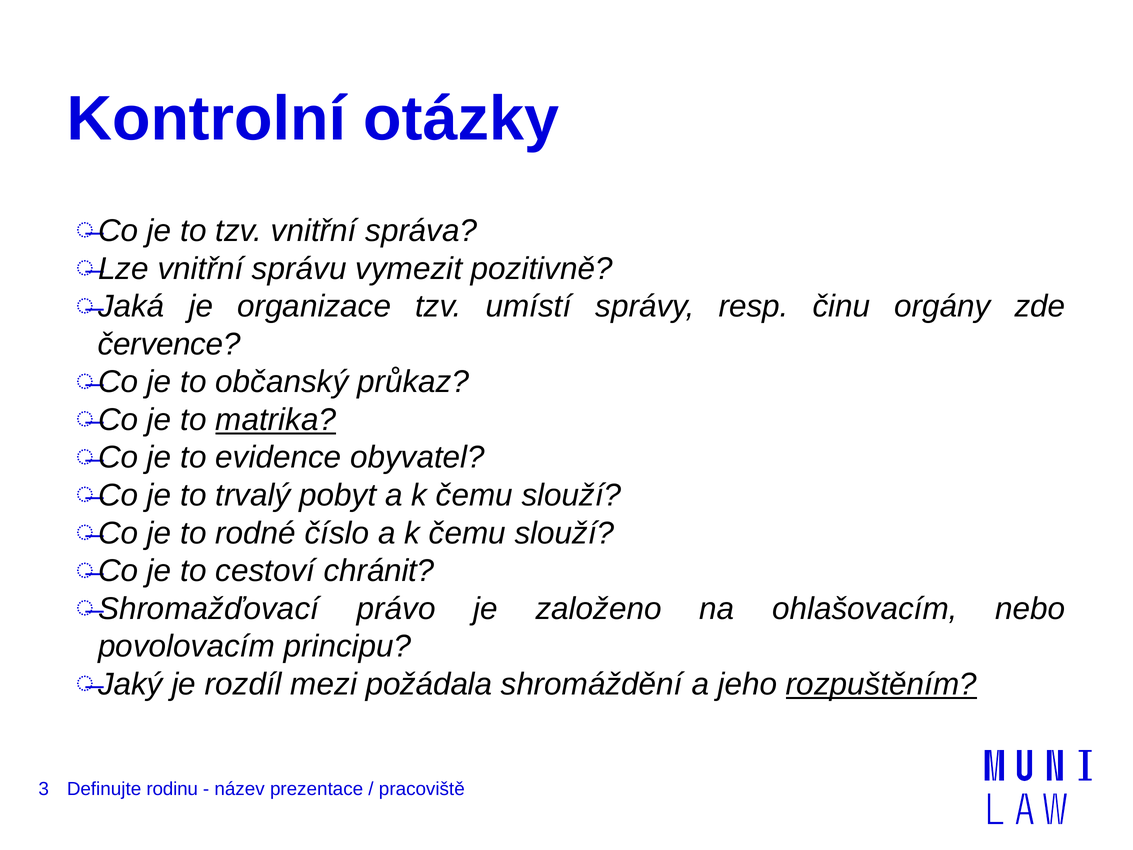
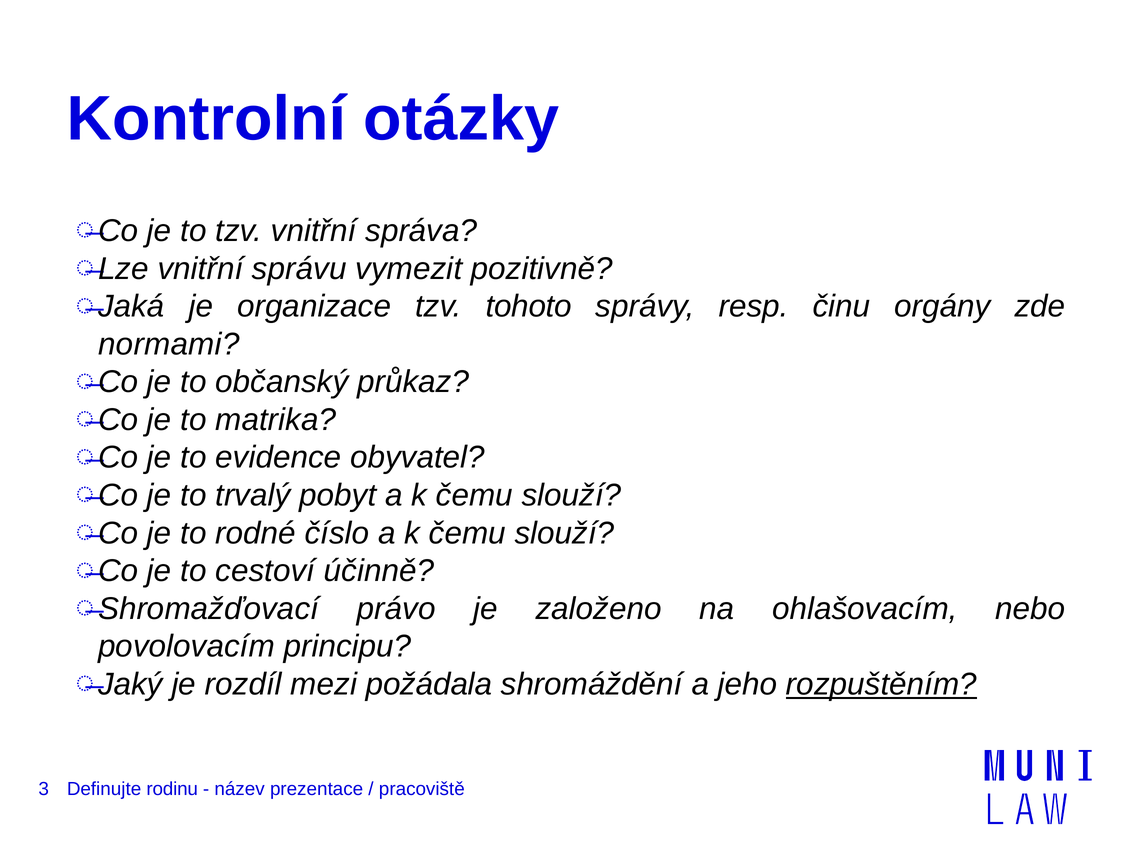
umístí: umístí -> tohoto (529, 306)
července: července -> normami (169, 344)
matrika underline: present -> none (276, 420)
chránit: chránit -> účinně (379, 571)
